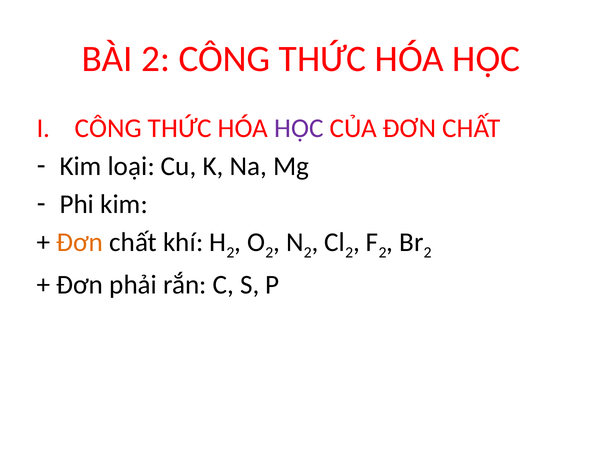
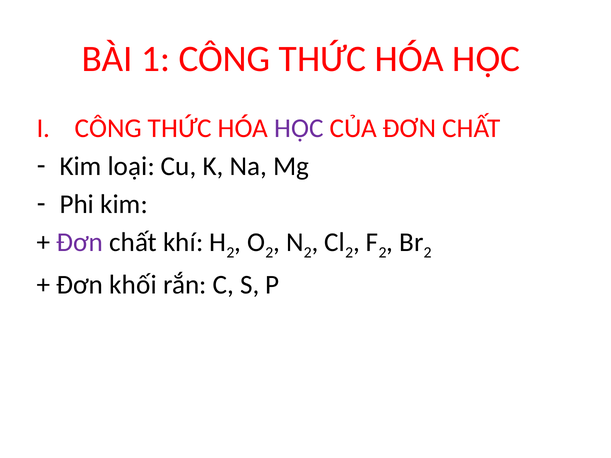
BÀI 2: 2 -> 1 (156, 59)
Đơn colour: orange -> purple (80, 242)
phải: phải -> khối (133, 285)
